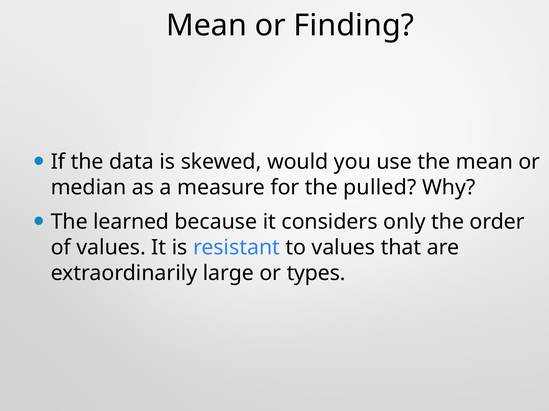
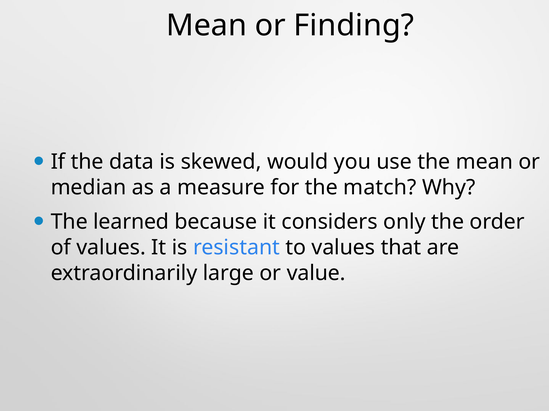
pulled: pulled -> match (380, 188)
types: types -> value (316, 274)
